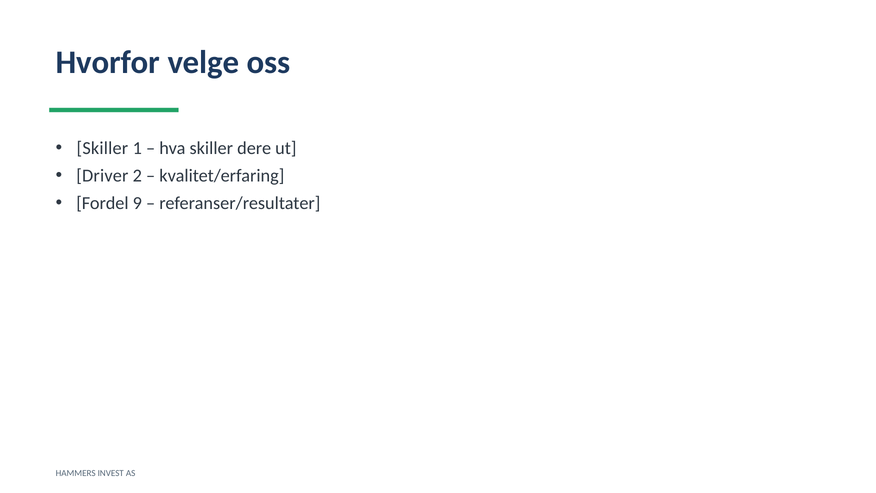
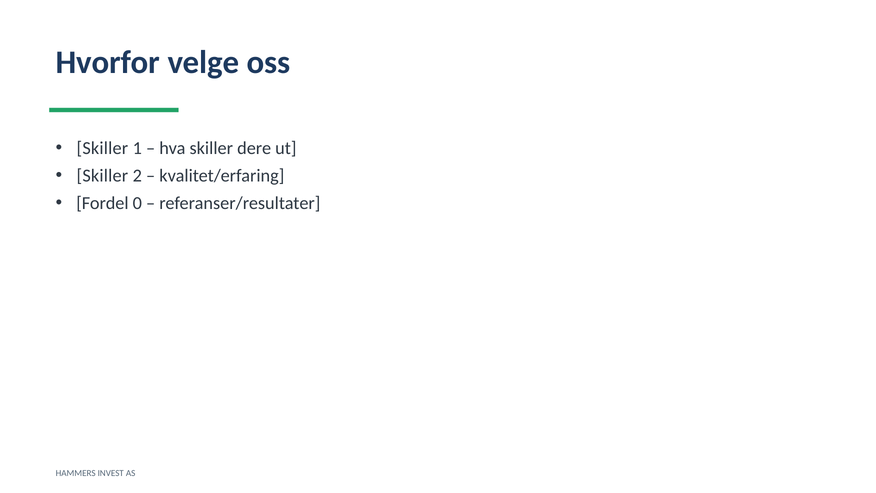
Driver: Driver -> Skiller (102, 176)
9: 9 -> 0 (137, 203)
